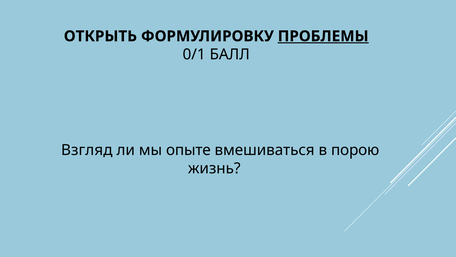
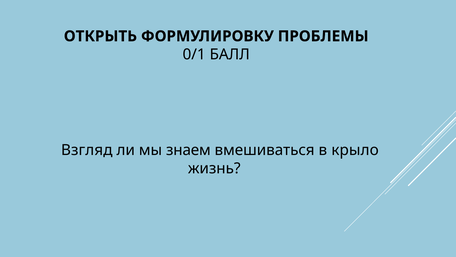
ПРОБЛЕМЫ underline: present -> none (323, 36)
опыте: опыте -> знаем (188, 150)
порою: порою -> крыло (355, 150)
